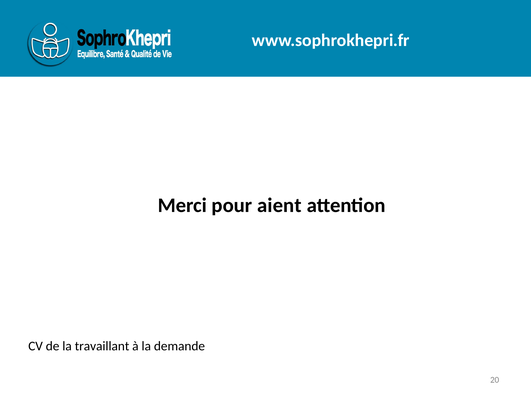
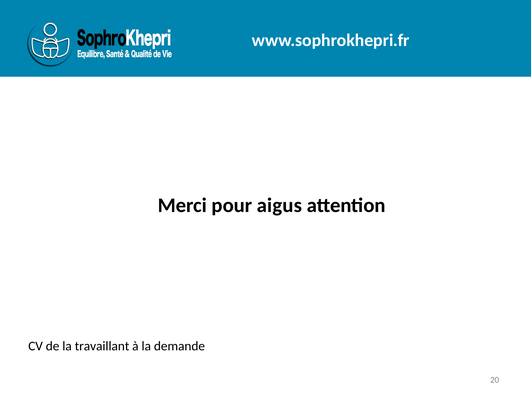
aient: aient -> aigus (279, 205)
